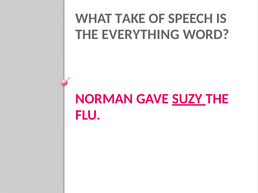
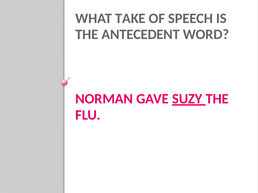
EVERYTHING: EVERYTHING -> ANTECEDENT (141, 35)
